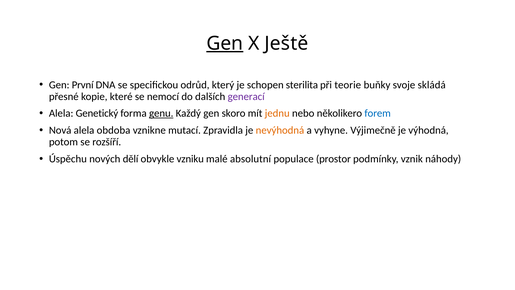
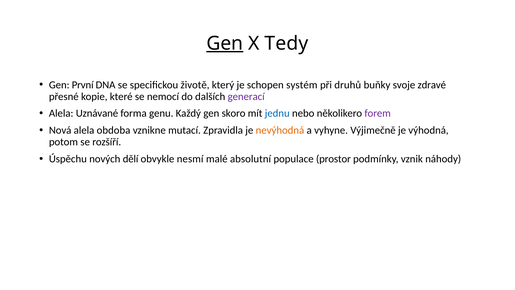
Ještě: Ještě -> Tedy (286, 43)
odrůd: odrůd -> životě (195, 85)
sterilita: sterilita -> systém (302, 85)
teorie: teorie -> druhů (348, 85)
skládá: skládá -> zdravé (432, 85)
Genetický: Genetický -> Uznávané (97, 113)
genu underline: present -> none (161, 113)
jednu colour: orange -> blue (277, 113)
forem colour: blue -> purple (378, 113)
vzniku: vzniku -> nesmí (190, 159)
